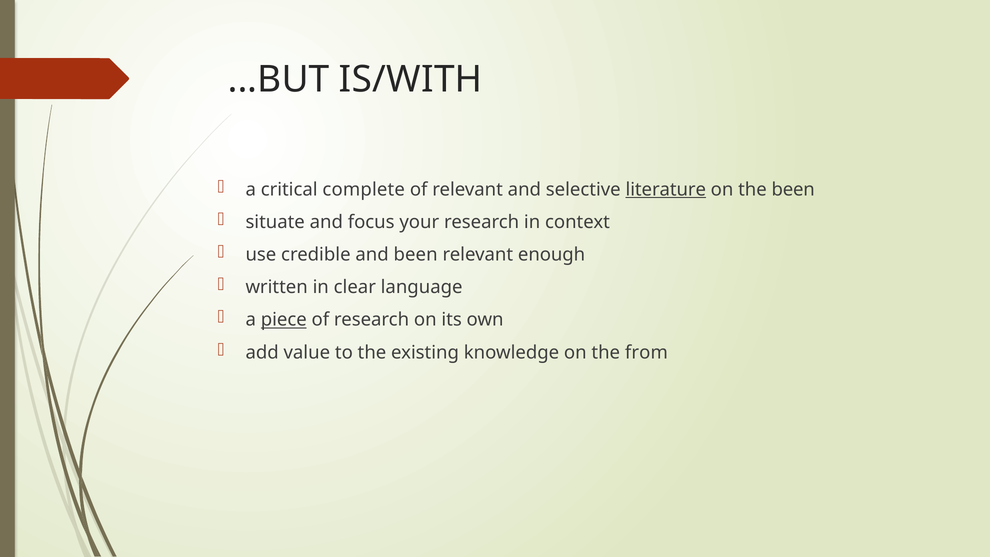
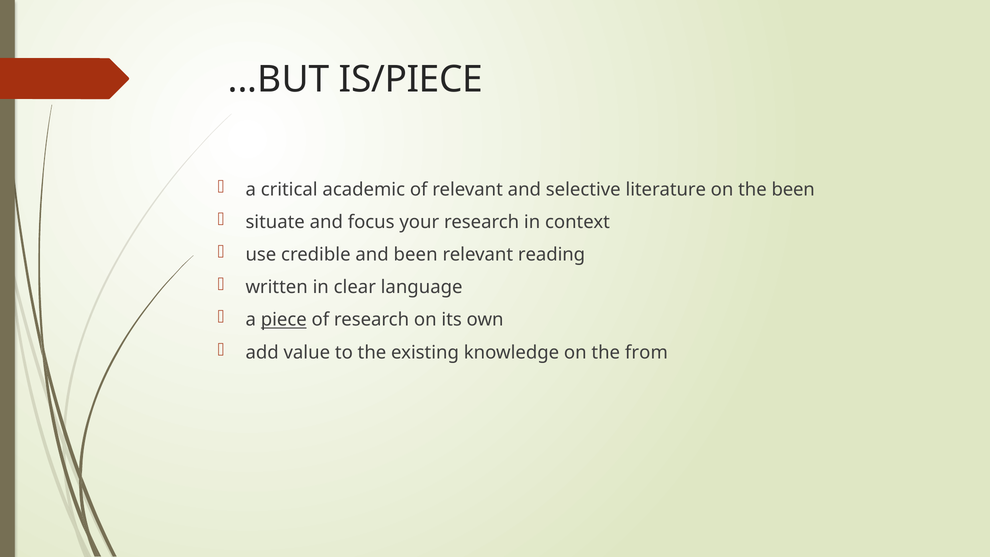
IS/WITH: IS/WITH -> IS/PIECE (411, 79)
complete: complete -> academic (364, 189)
literature underline: present -> none (666, 189)
enough: enough -> reading (552, 255)
